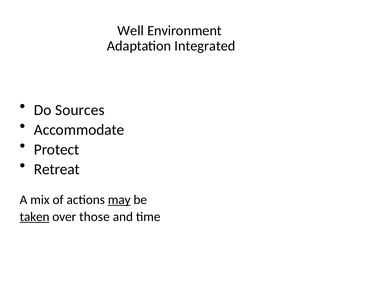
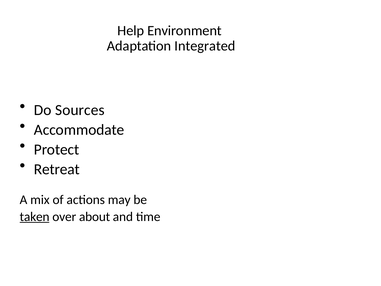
Well: Well -> Help (131, 31)
may underline: present -> none (119, 200)
those: those -> about (95, 217)
